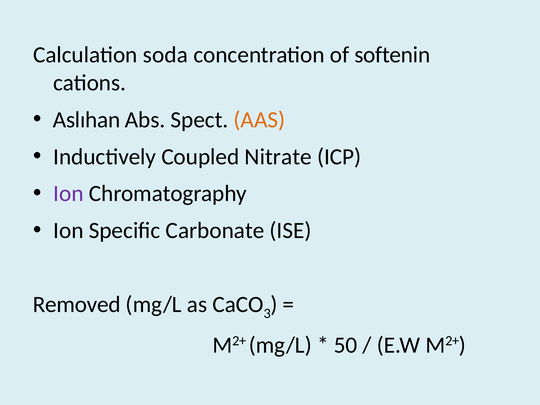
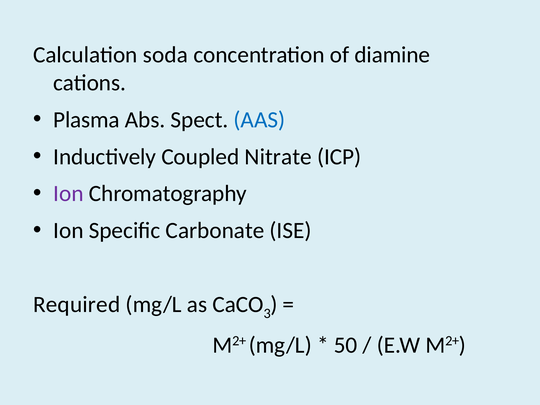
softenin: softenin -> diamine (392, 55)
Aslıhan: Aslıhan -> Plasma (87, 120)
AAS colour: orange -> blue (259, 120)
Removed: Removed -> Required (77, 304)
